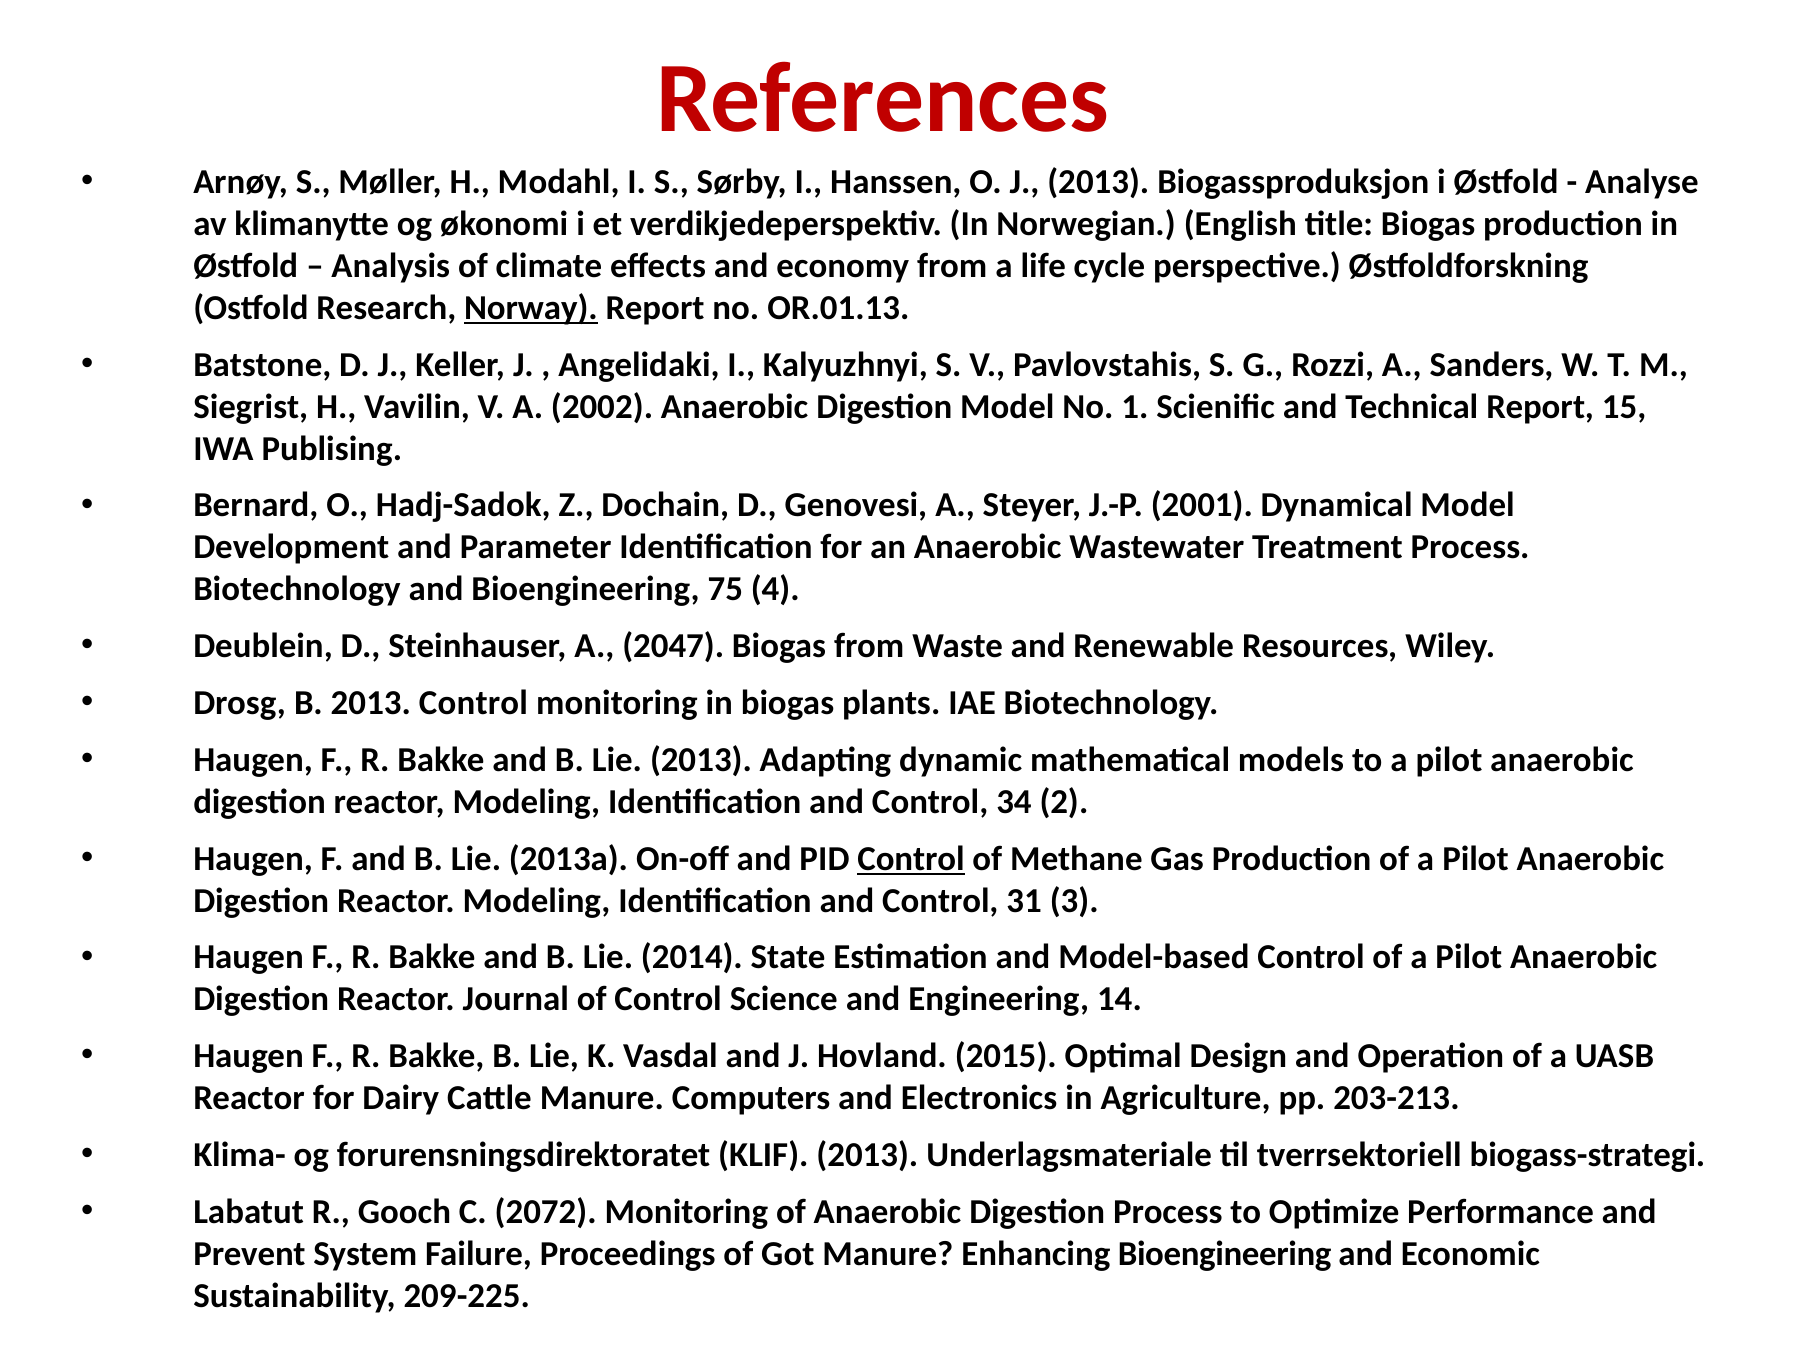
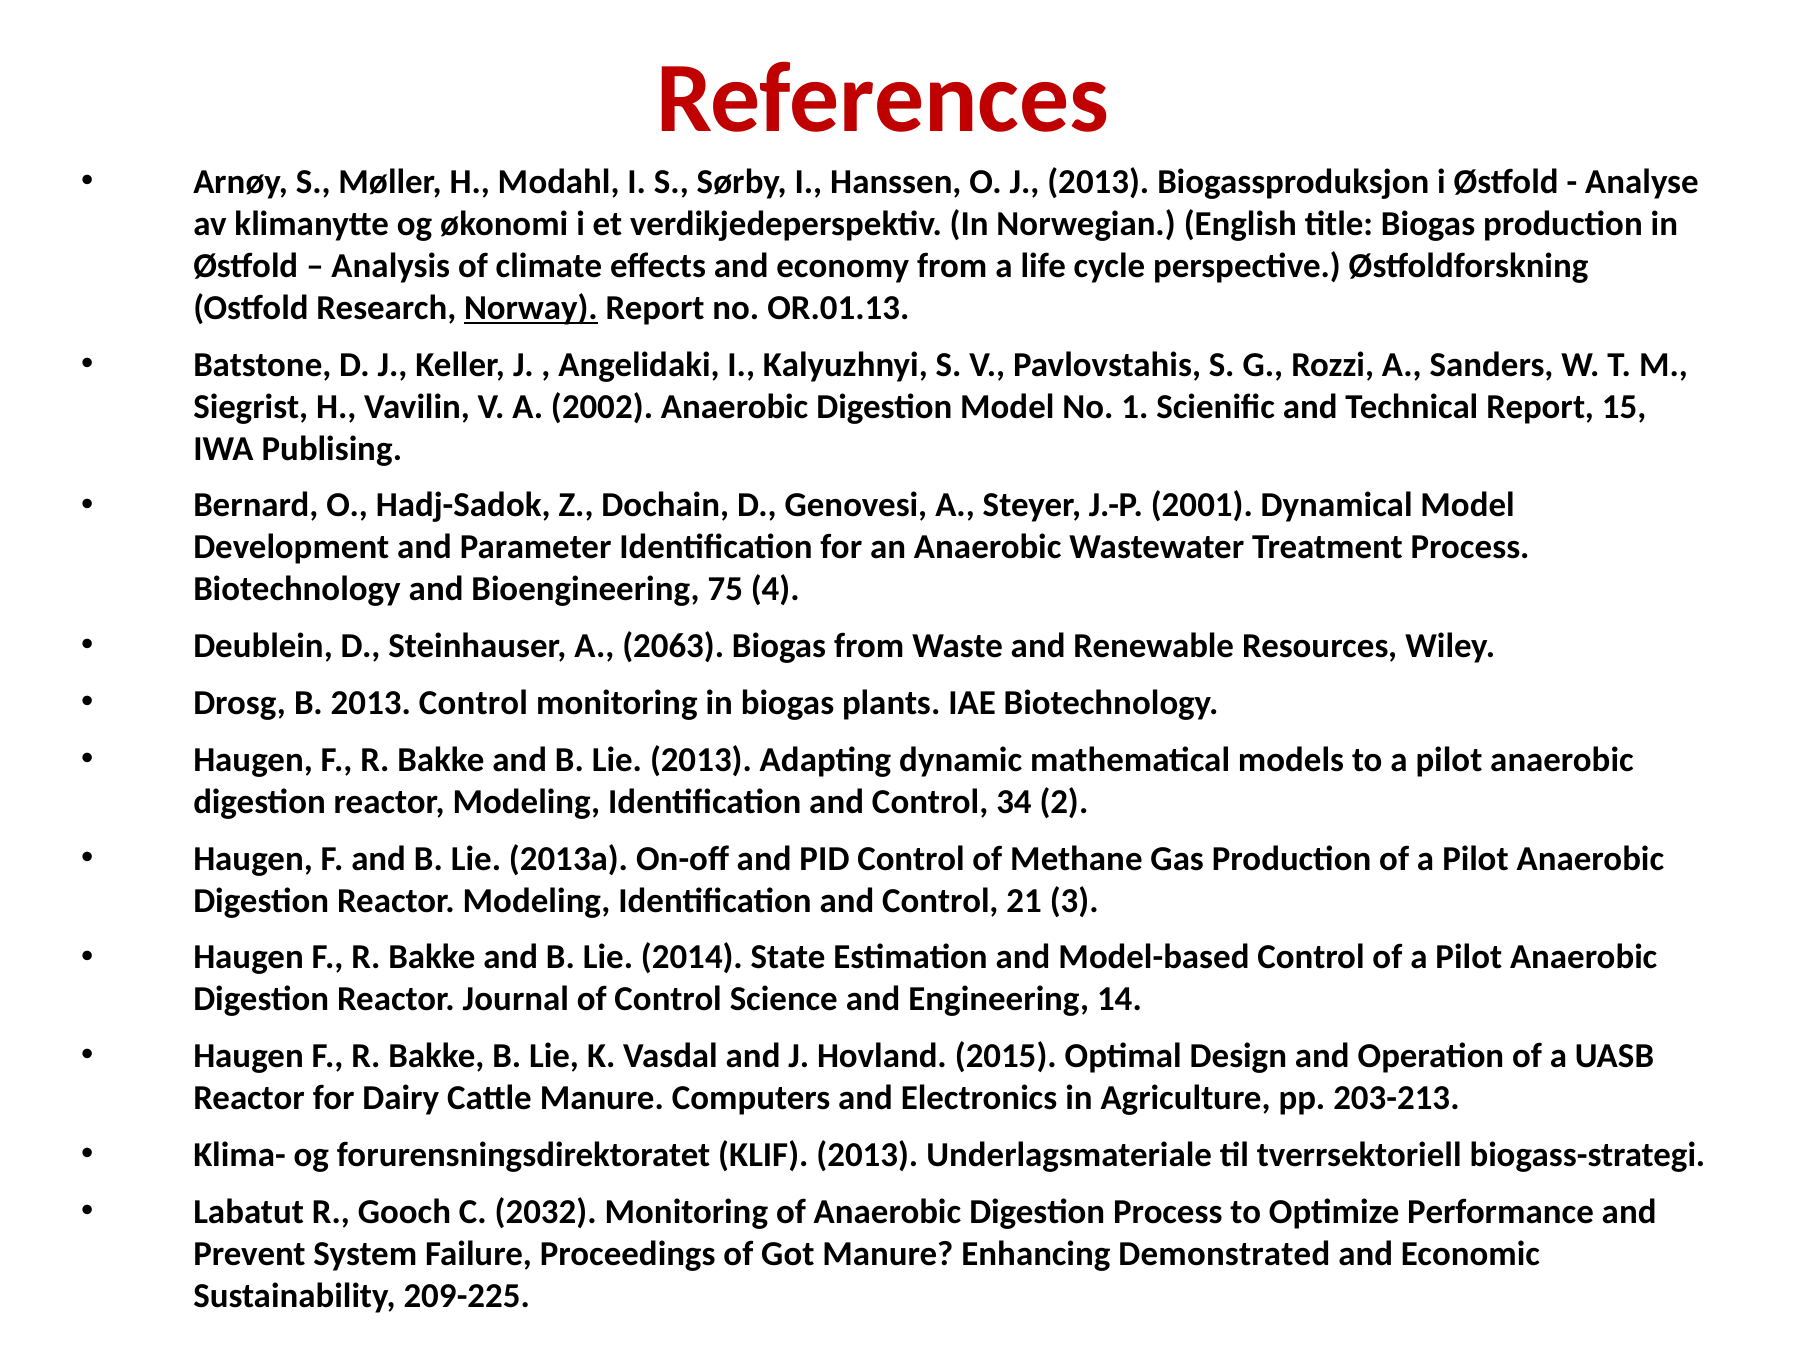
2047: 2047 -> 2063 (673, 646)
Control underline: present -> none (911, 858)
31: 31 -> 21 (1024, 900)
2072: 2072 -> 2032 (546, 1211)
Enhancing Bioengineering: Bioengineering -> Demonstrated (1224, 1253)
